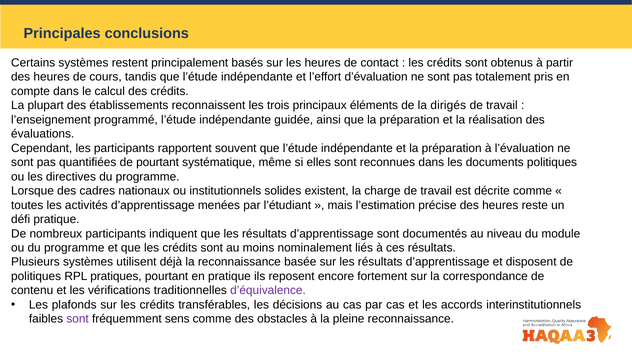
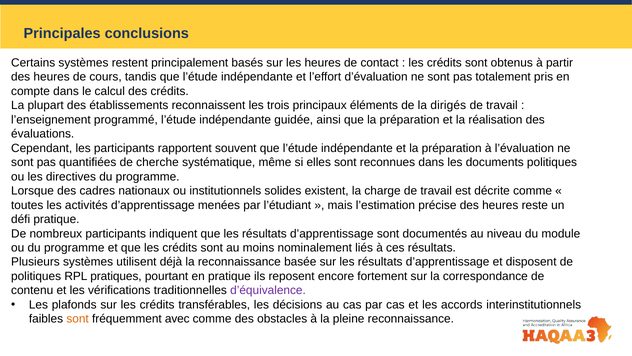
de pourtant: pourtant -> cherche (157, 162)
sont colour: purple -> orange (78, 319)
sens: sens -> avec (177, 319)
